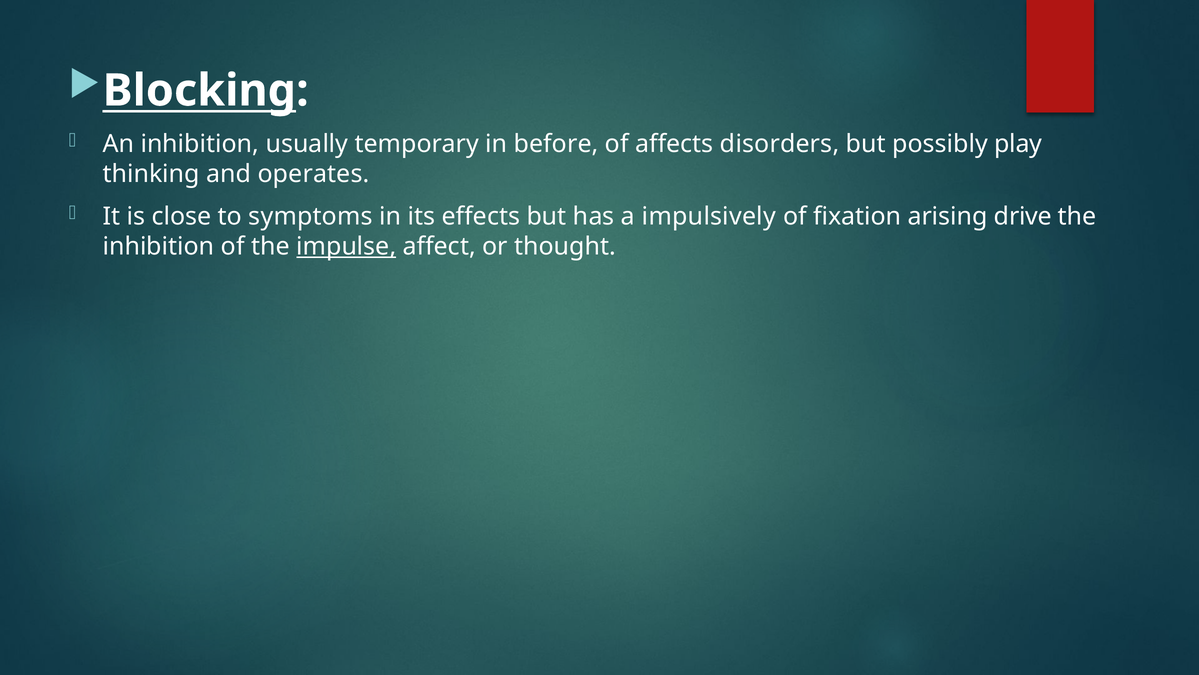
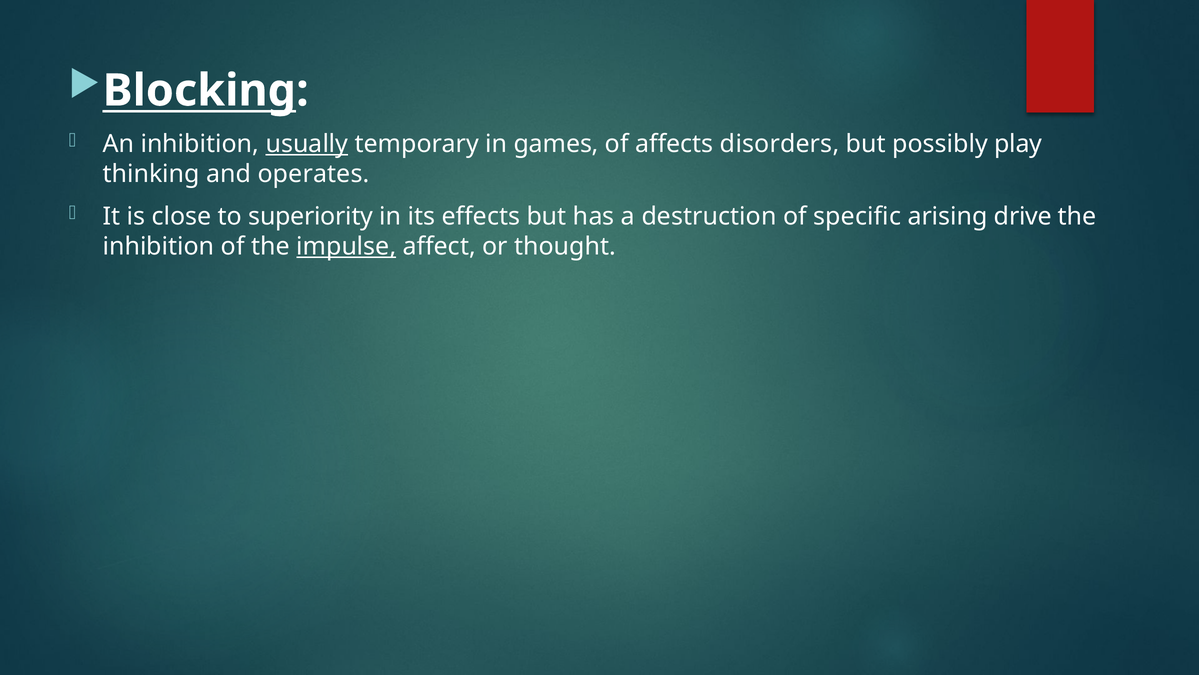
usually underline: none -> present (307, 144)
before: before -> games (556, 144)
symptoms: symptoms -> superiority (311, 216)
impulsively: impulsively -> destruction (709, 216)
fixation: fixation -> specific (857, 216)
